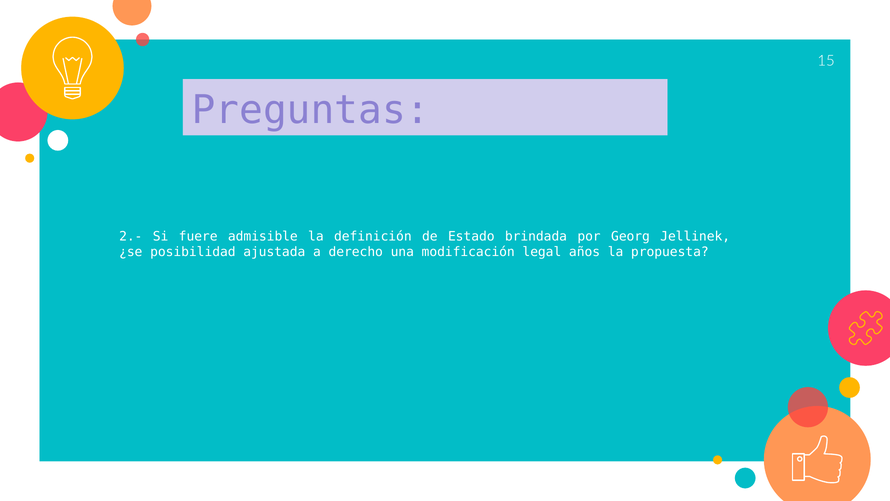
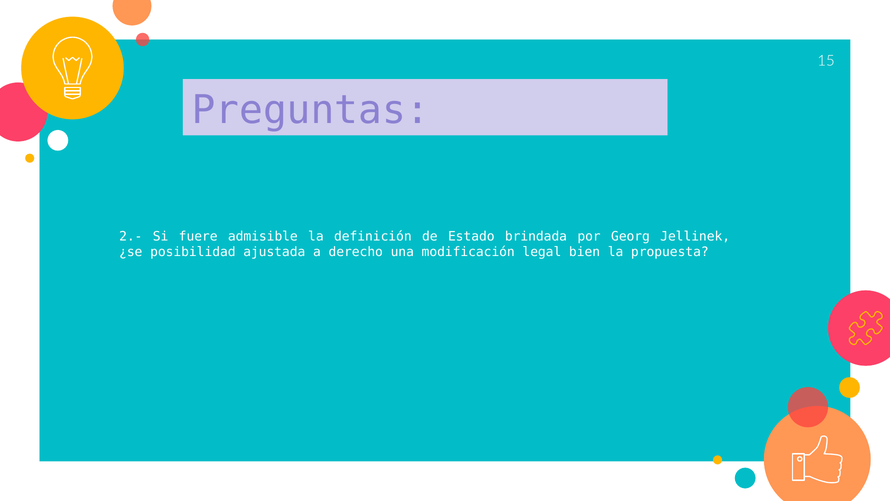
años: años -> bien (585, 252)
